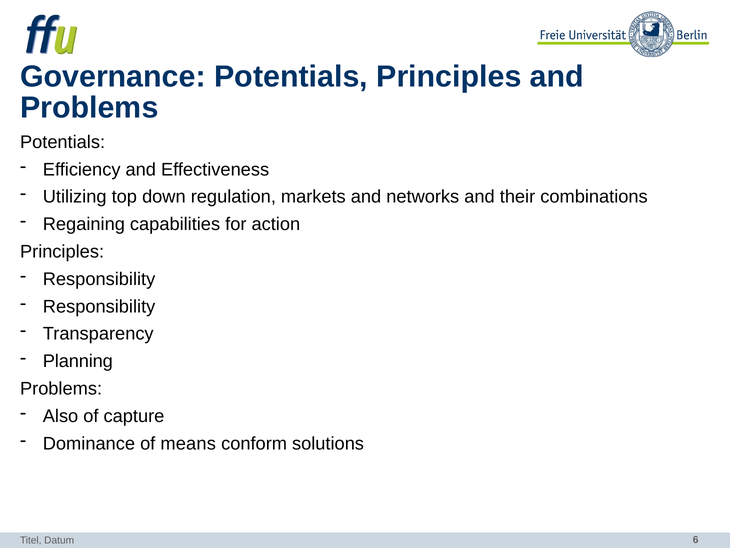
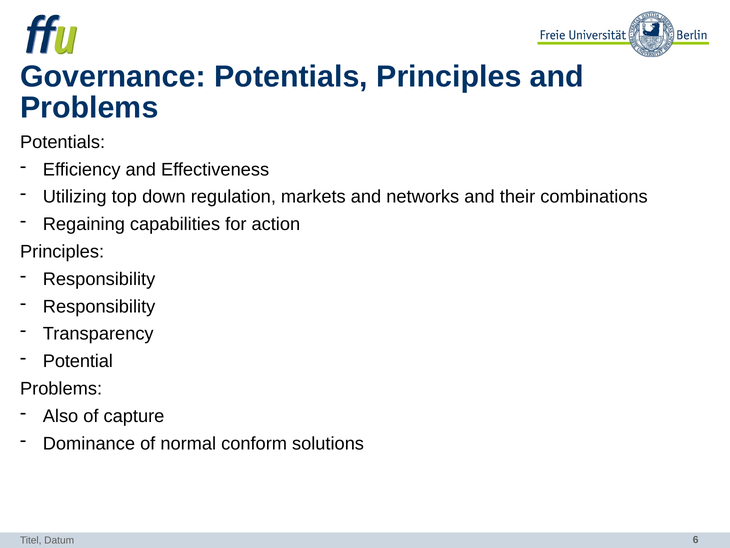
Planning: Planning -> Potential (78, 361)
means: means -> normal (188, 443)
